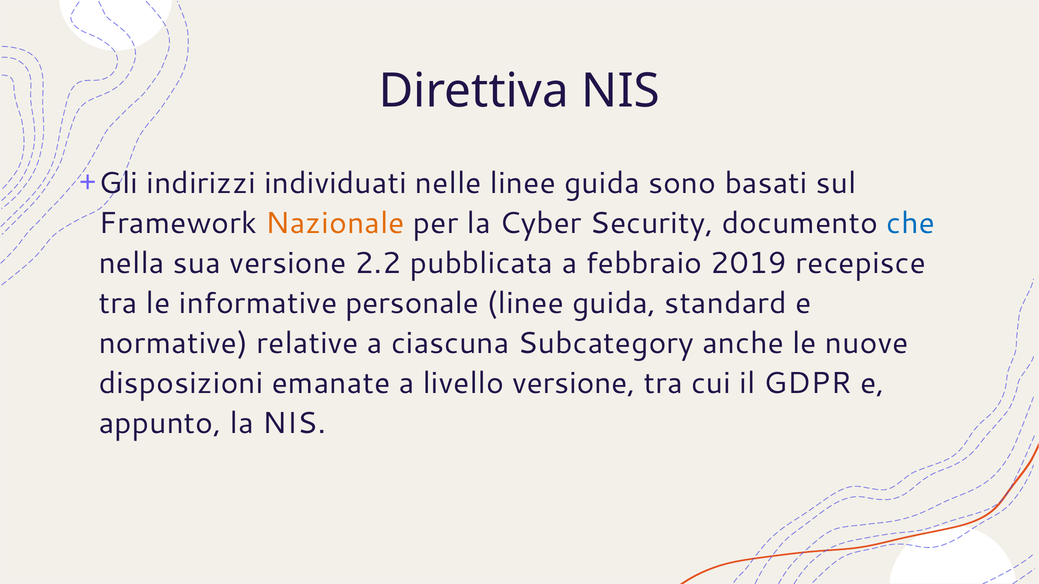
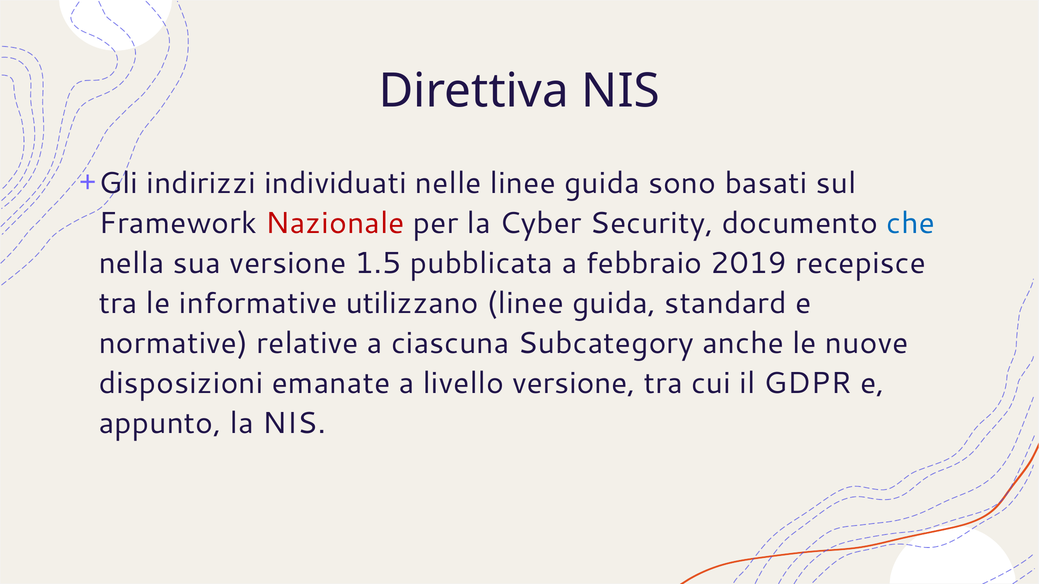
Nazionale colour: orange -> red (335, 223)
2.2: 2.2 -> 1.5 (378, 263)
personale: personale -> utilizzano (412, 303)
